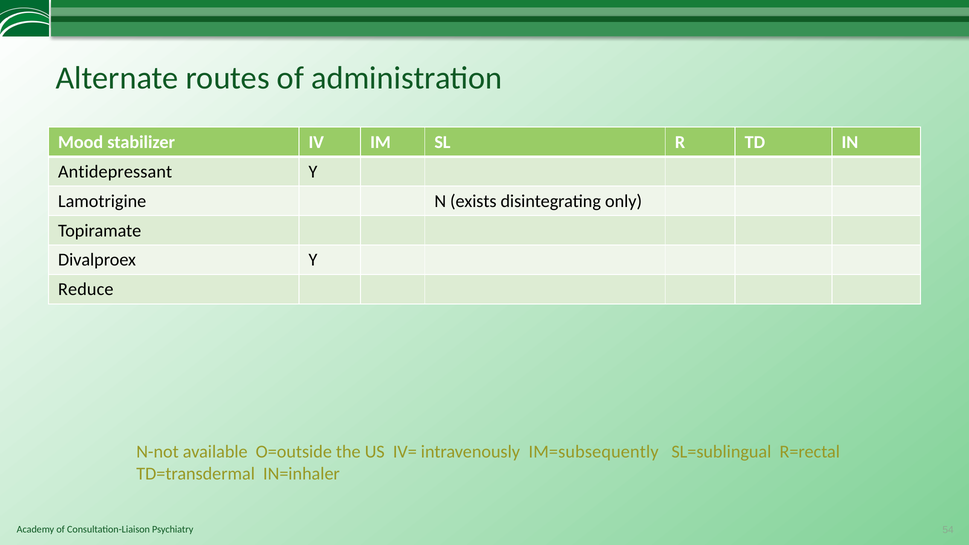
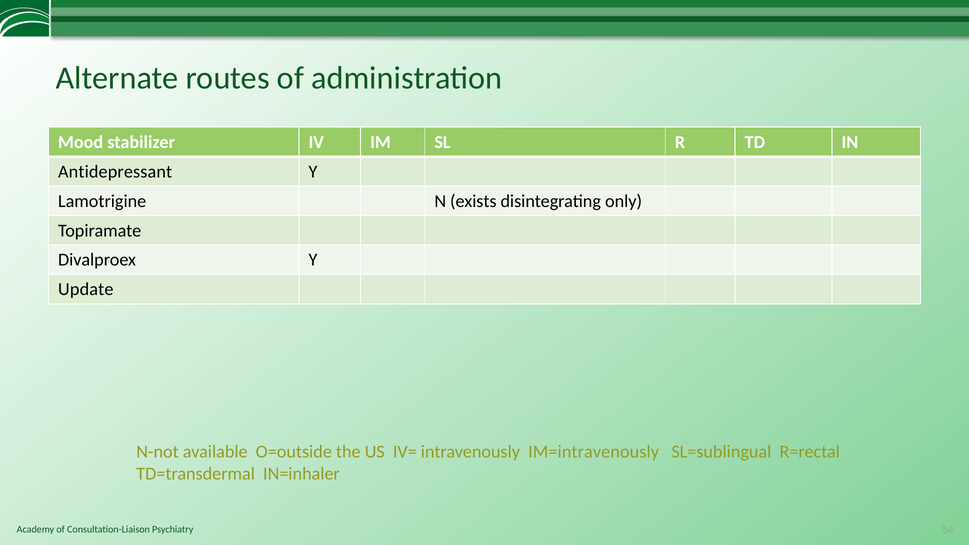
Reduce: Reduce -> Update (86, 289)
IM=subsequently: IM=subsequently -> IM=intravenously (594, 452)
